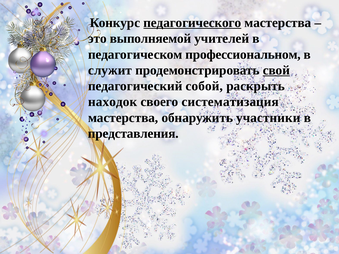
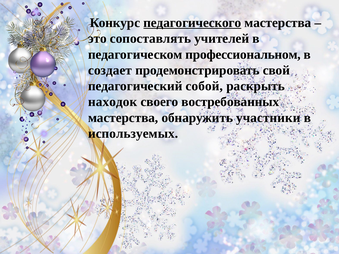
выполняемой: выполняемой -> сопоставлять (150, 39)
служит: служит -> создает (110, 70)
свой underline: present -> none (276, 70)
систематизация: систематизация -> востребованных (230, 102)
представления: представления -> используемых (133, 134)
